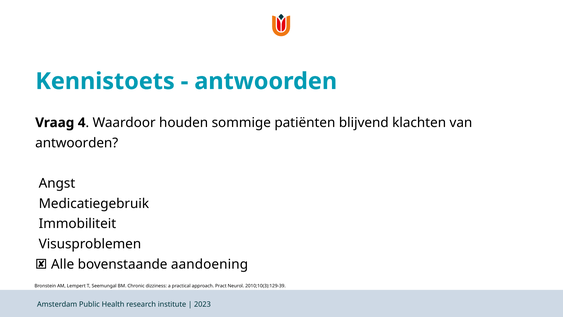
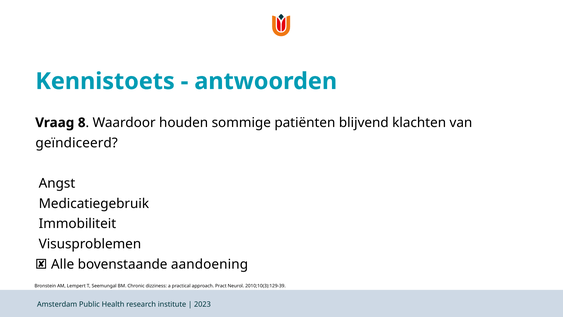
4: 4 -> 8 (82, 123)
antwoorden: antwoorden -> geïndiceerd (77, 143)
